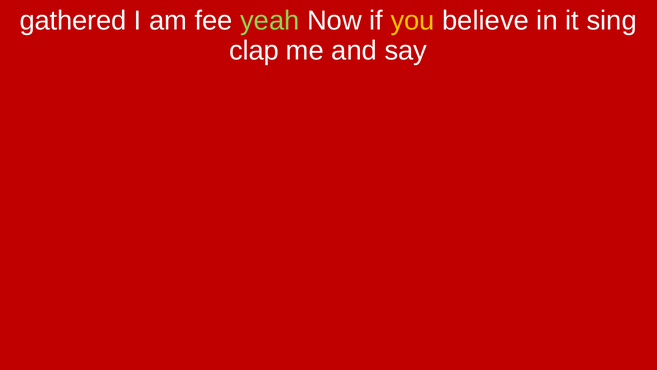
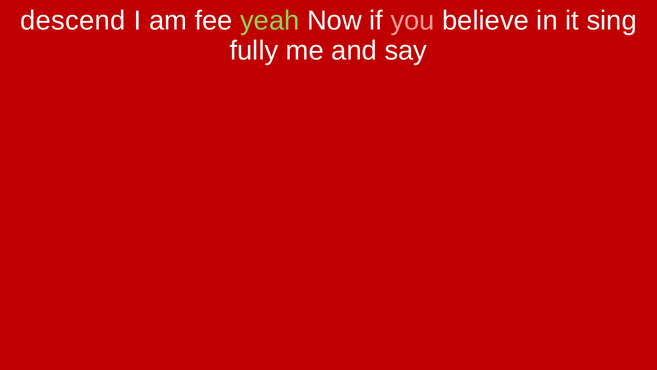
gathered: gathered -> descend (73, 21)
you colour: yellow -> pink (413, 21)
clap: clap -> fully (254, 50)
